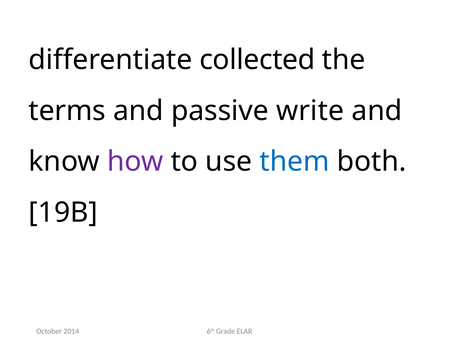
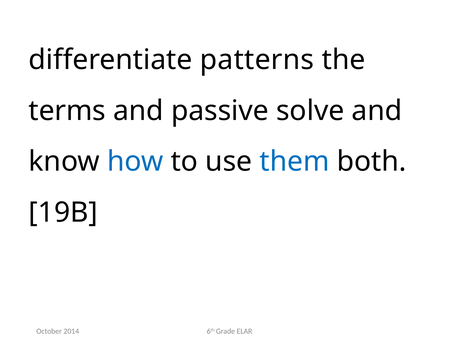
collected: collected -> patterns (257, 60)
write: write -> solve (310, 111)
how colour: purple -> blue (135, 161)
